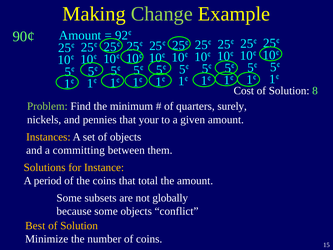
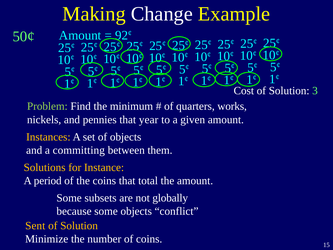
Change colour: light green -> white (162, 14)
90¢: 90¢ -> 50¢ (24, 37)
8: 8 -> 3 (315, 91)
surely: surely -> works (232, 106)
your: your -> year (149, 120)
Best: Best -> Sent (35, 226)
